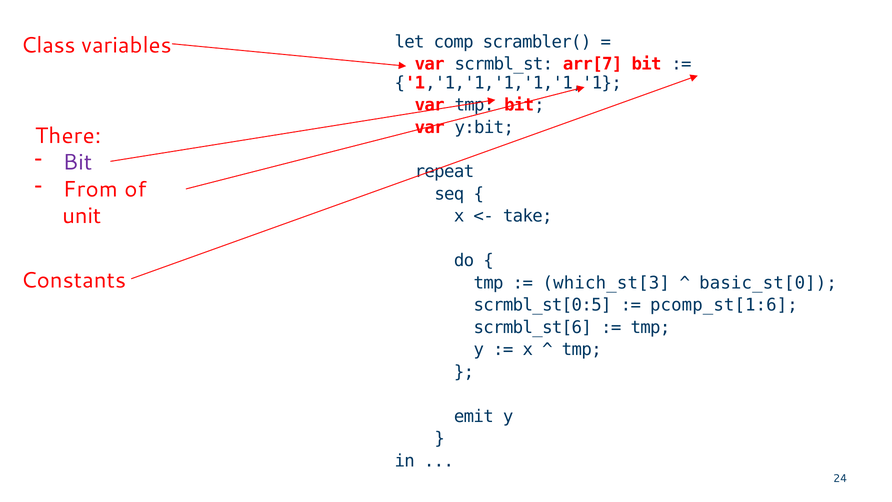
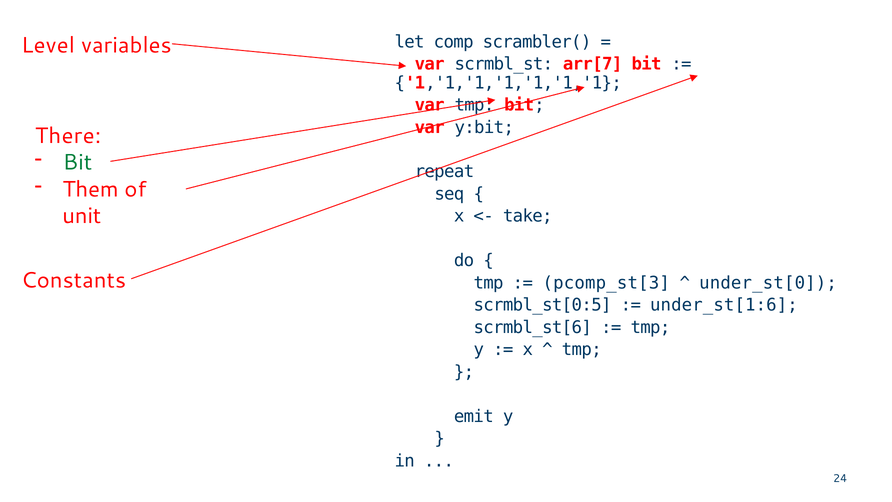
Class: Class -> Level (48, 45)
Bit colour: purple -> green (77, 162)
From: From -> Them (91, 189)
which_st[3: which_st[3 -> pcomp_st[3 (606, 283)
basic_st[0: basic_st[0 -> under_st[0 (768, 283)
pcomp_st[1:6: pcomp_st[1:6 -> under_st[1:6 (724, 305)
